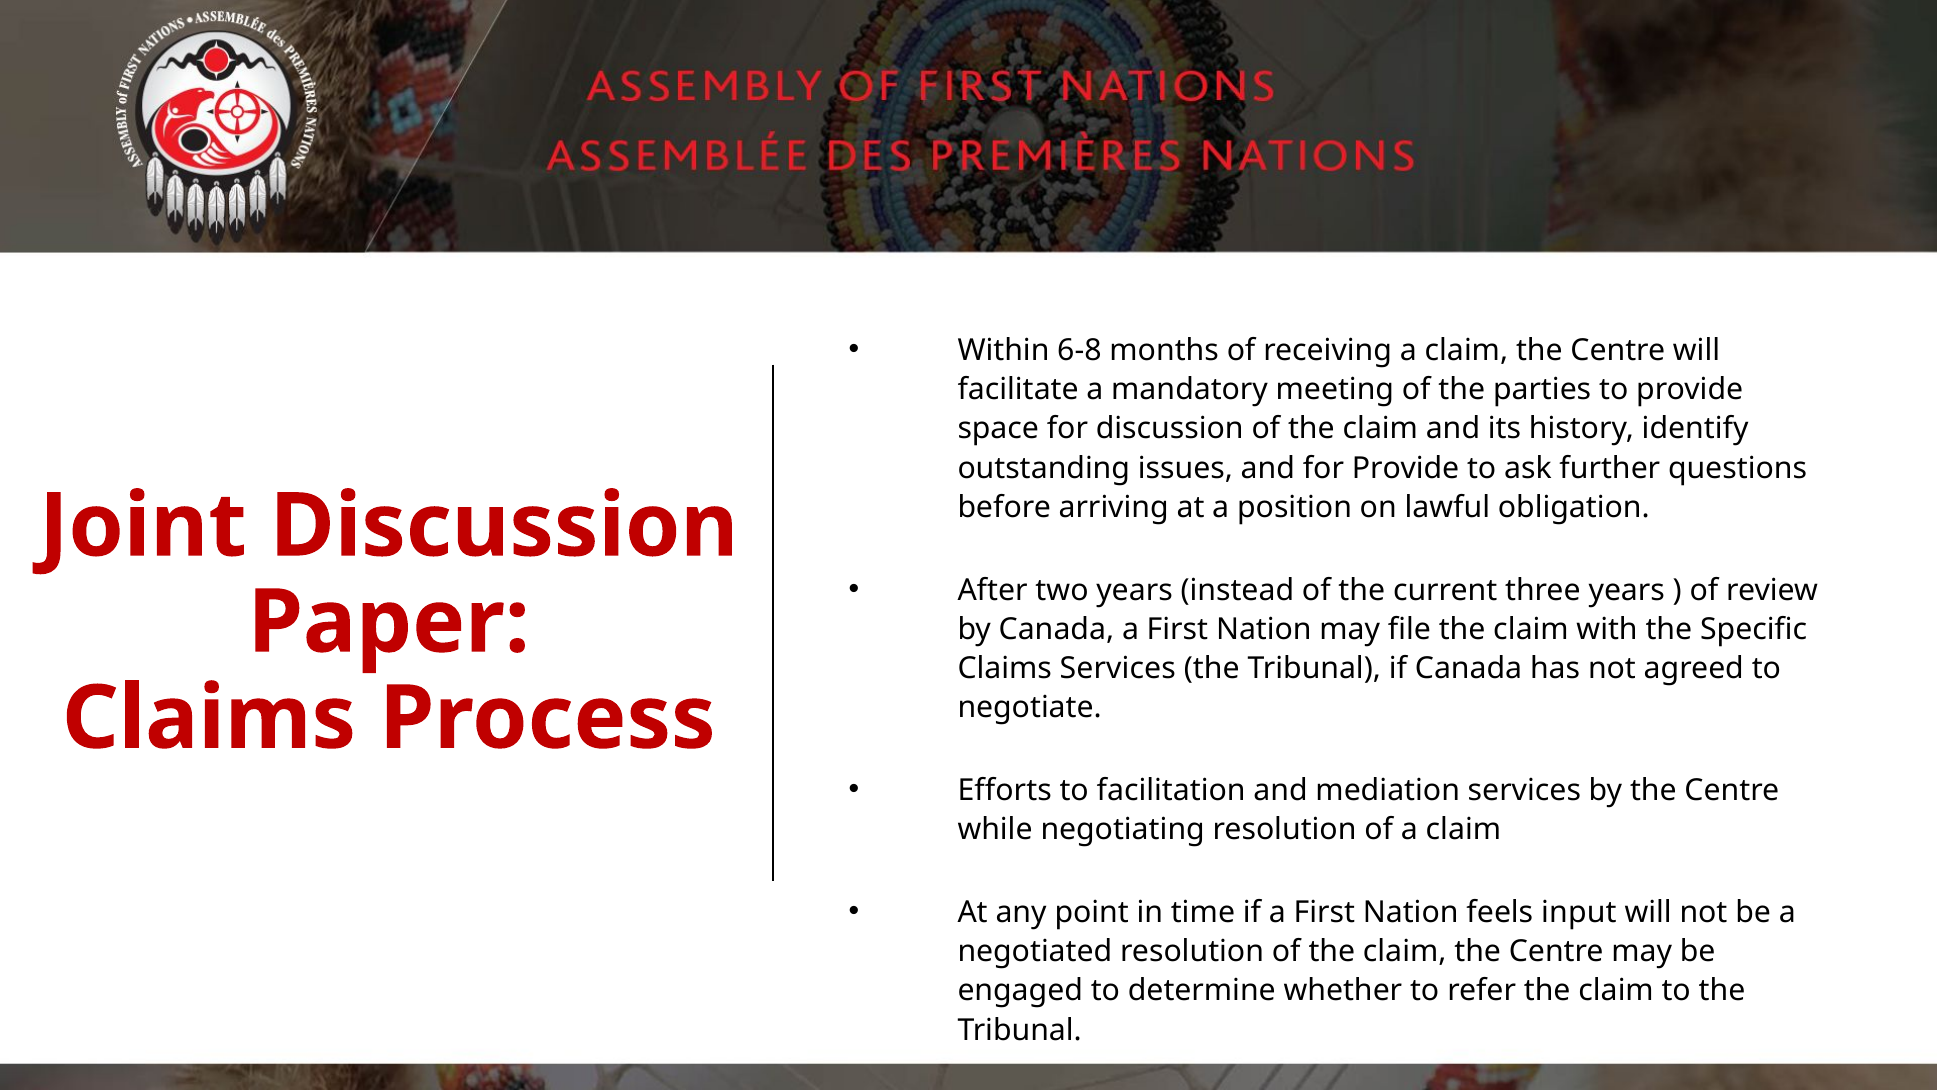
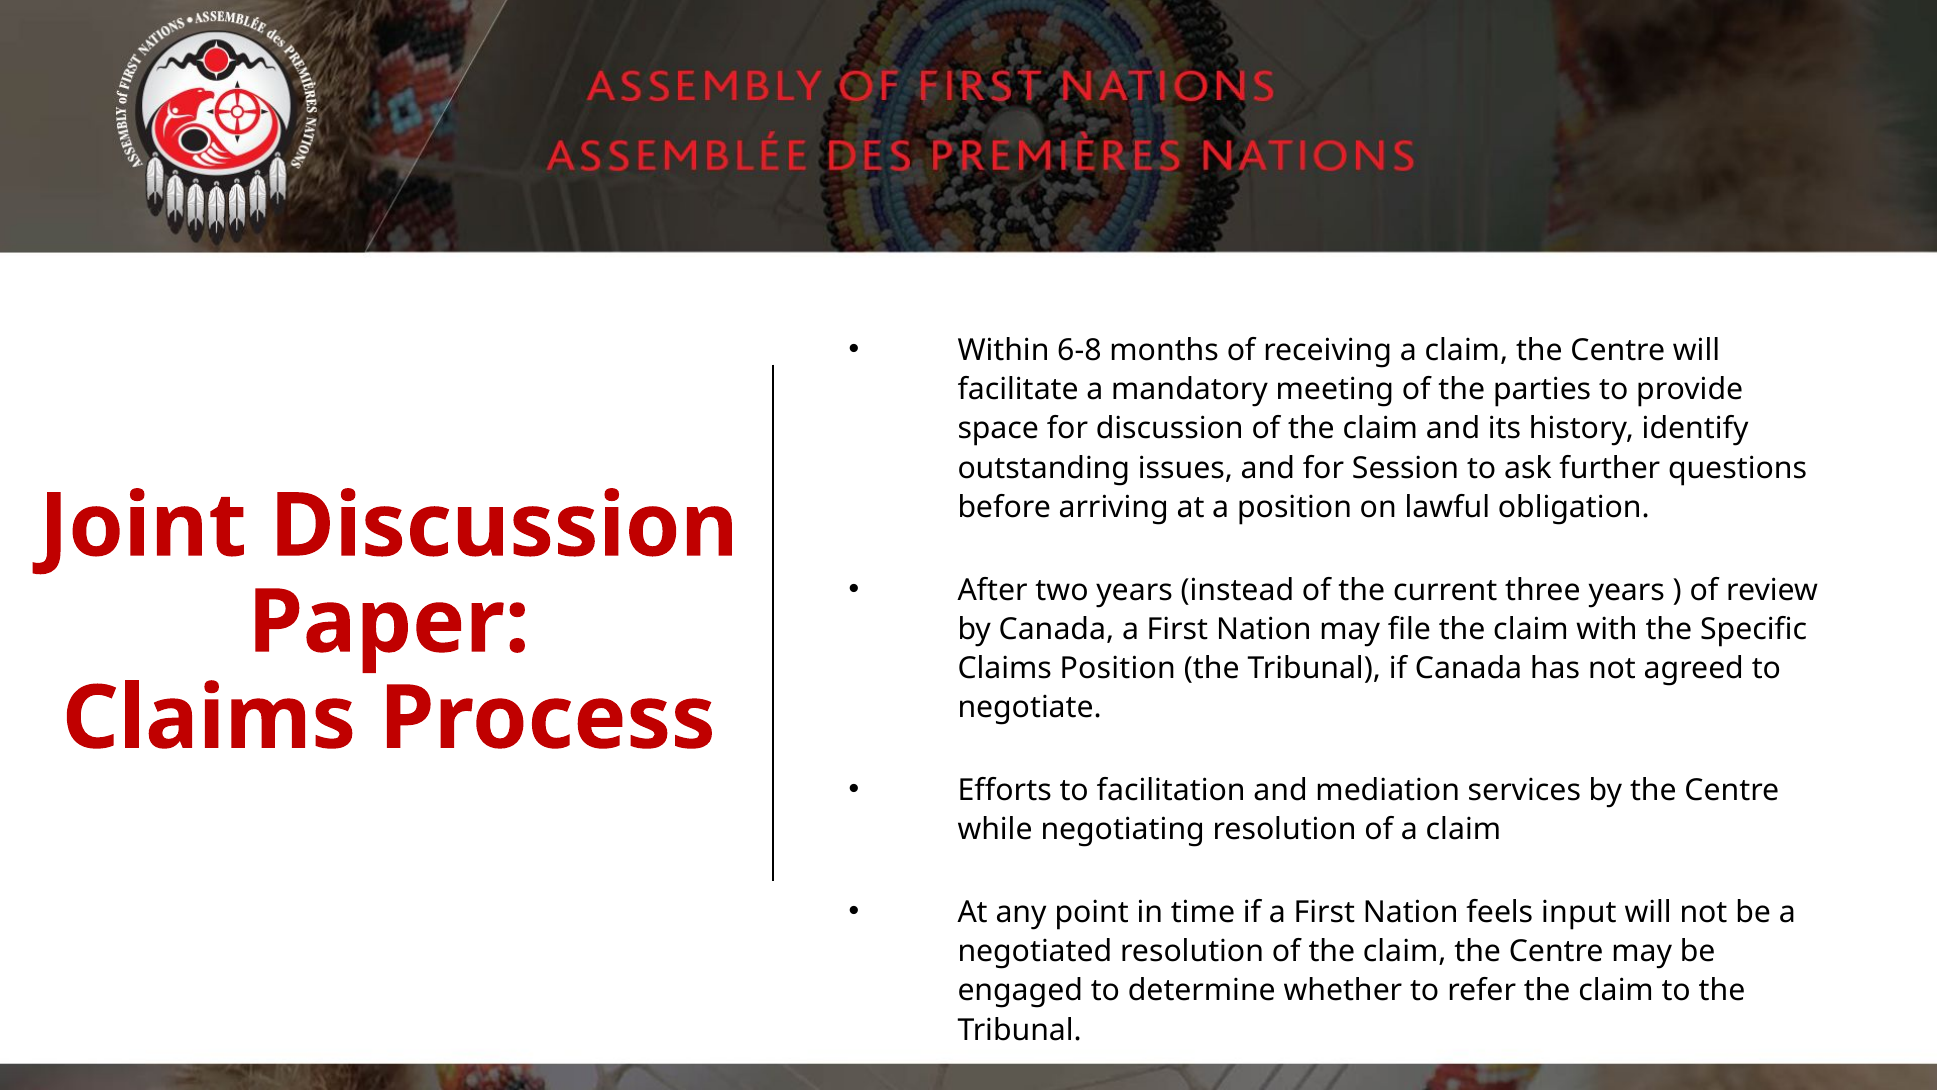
for Provide: Provide -> Session (1406, 468)
Claims Services: Services -> Position (1118, 668)
